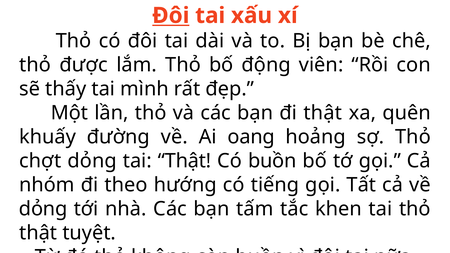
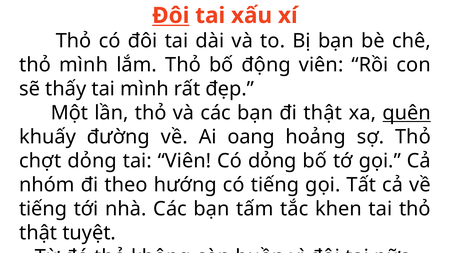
thỏ được: được -> mình (84, 65)
quên underline: none -> present (407, 113)
tai Thật: Thật -> Viên (184, 161)
Có buồn: buồn -> dỏng (272, 161)
dỏng: dỏng -> tiếng (43, 209)
